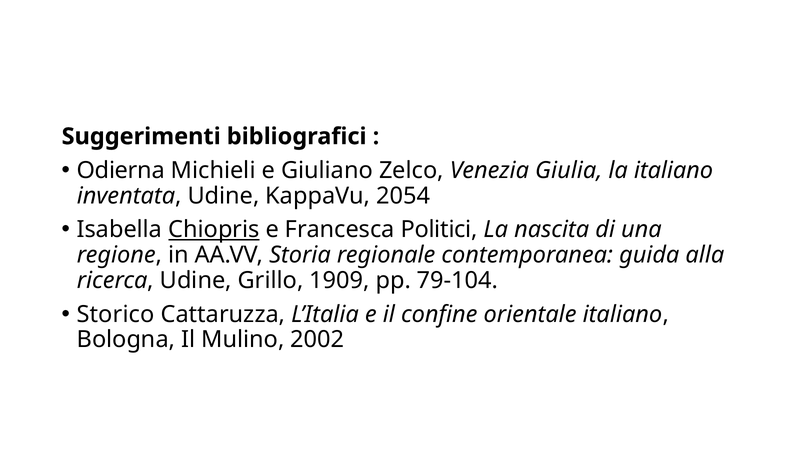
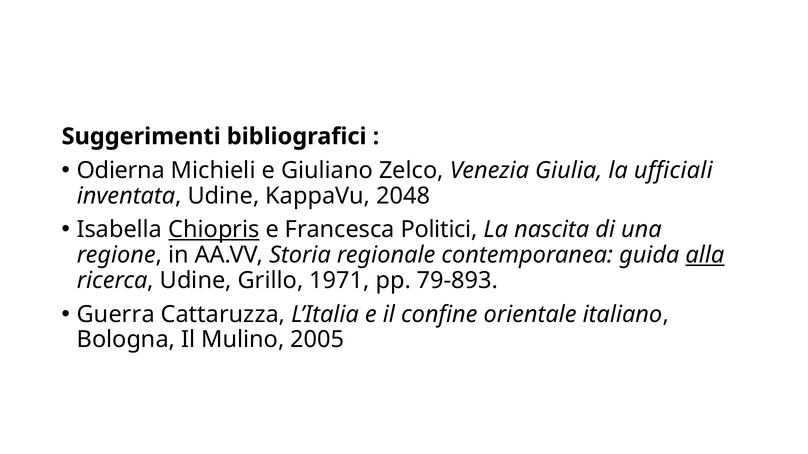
la italiano: italiano -> ufficiali (673, 170)
2054: 2054 -> 2048 (403, 196)
alla underline: none -> present (705, 255)
1909: 1909 -> 1971 (340, 281)
79-104: 79-104 -> 79-893 (458, 281)
Storico: Storico -> Guerra (116, 315)
2002: 2002 -> 2005 (317, 340)
